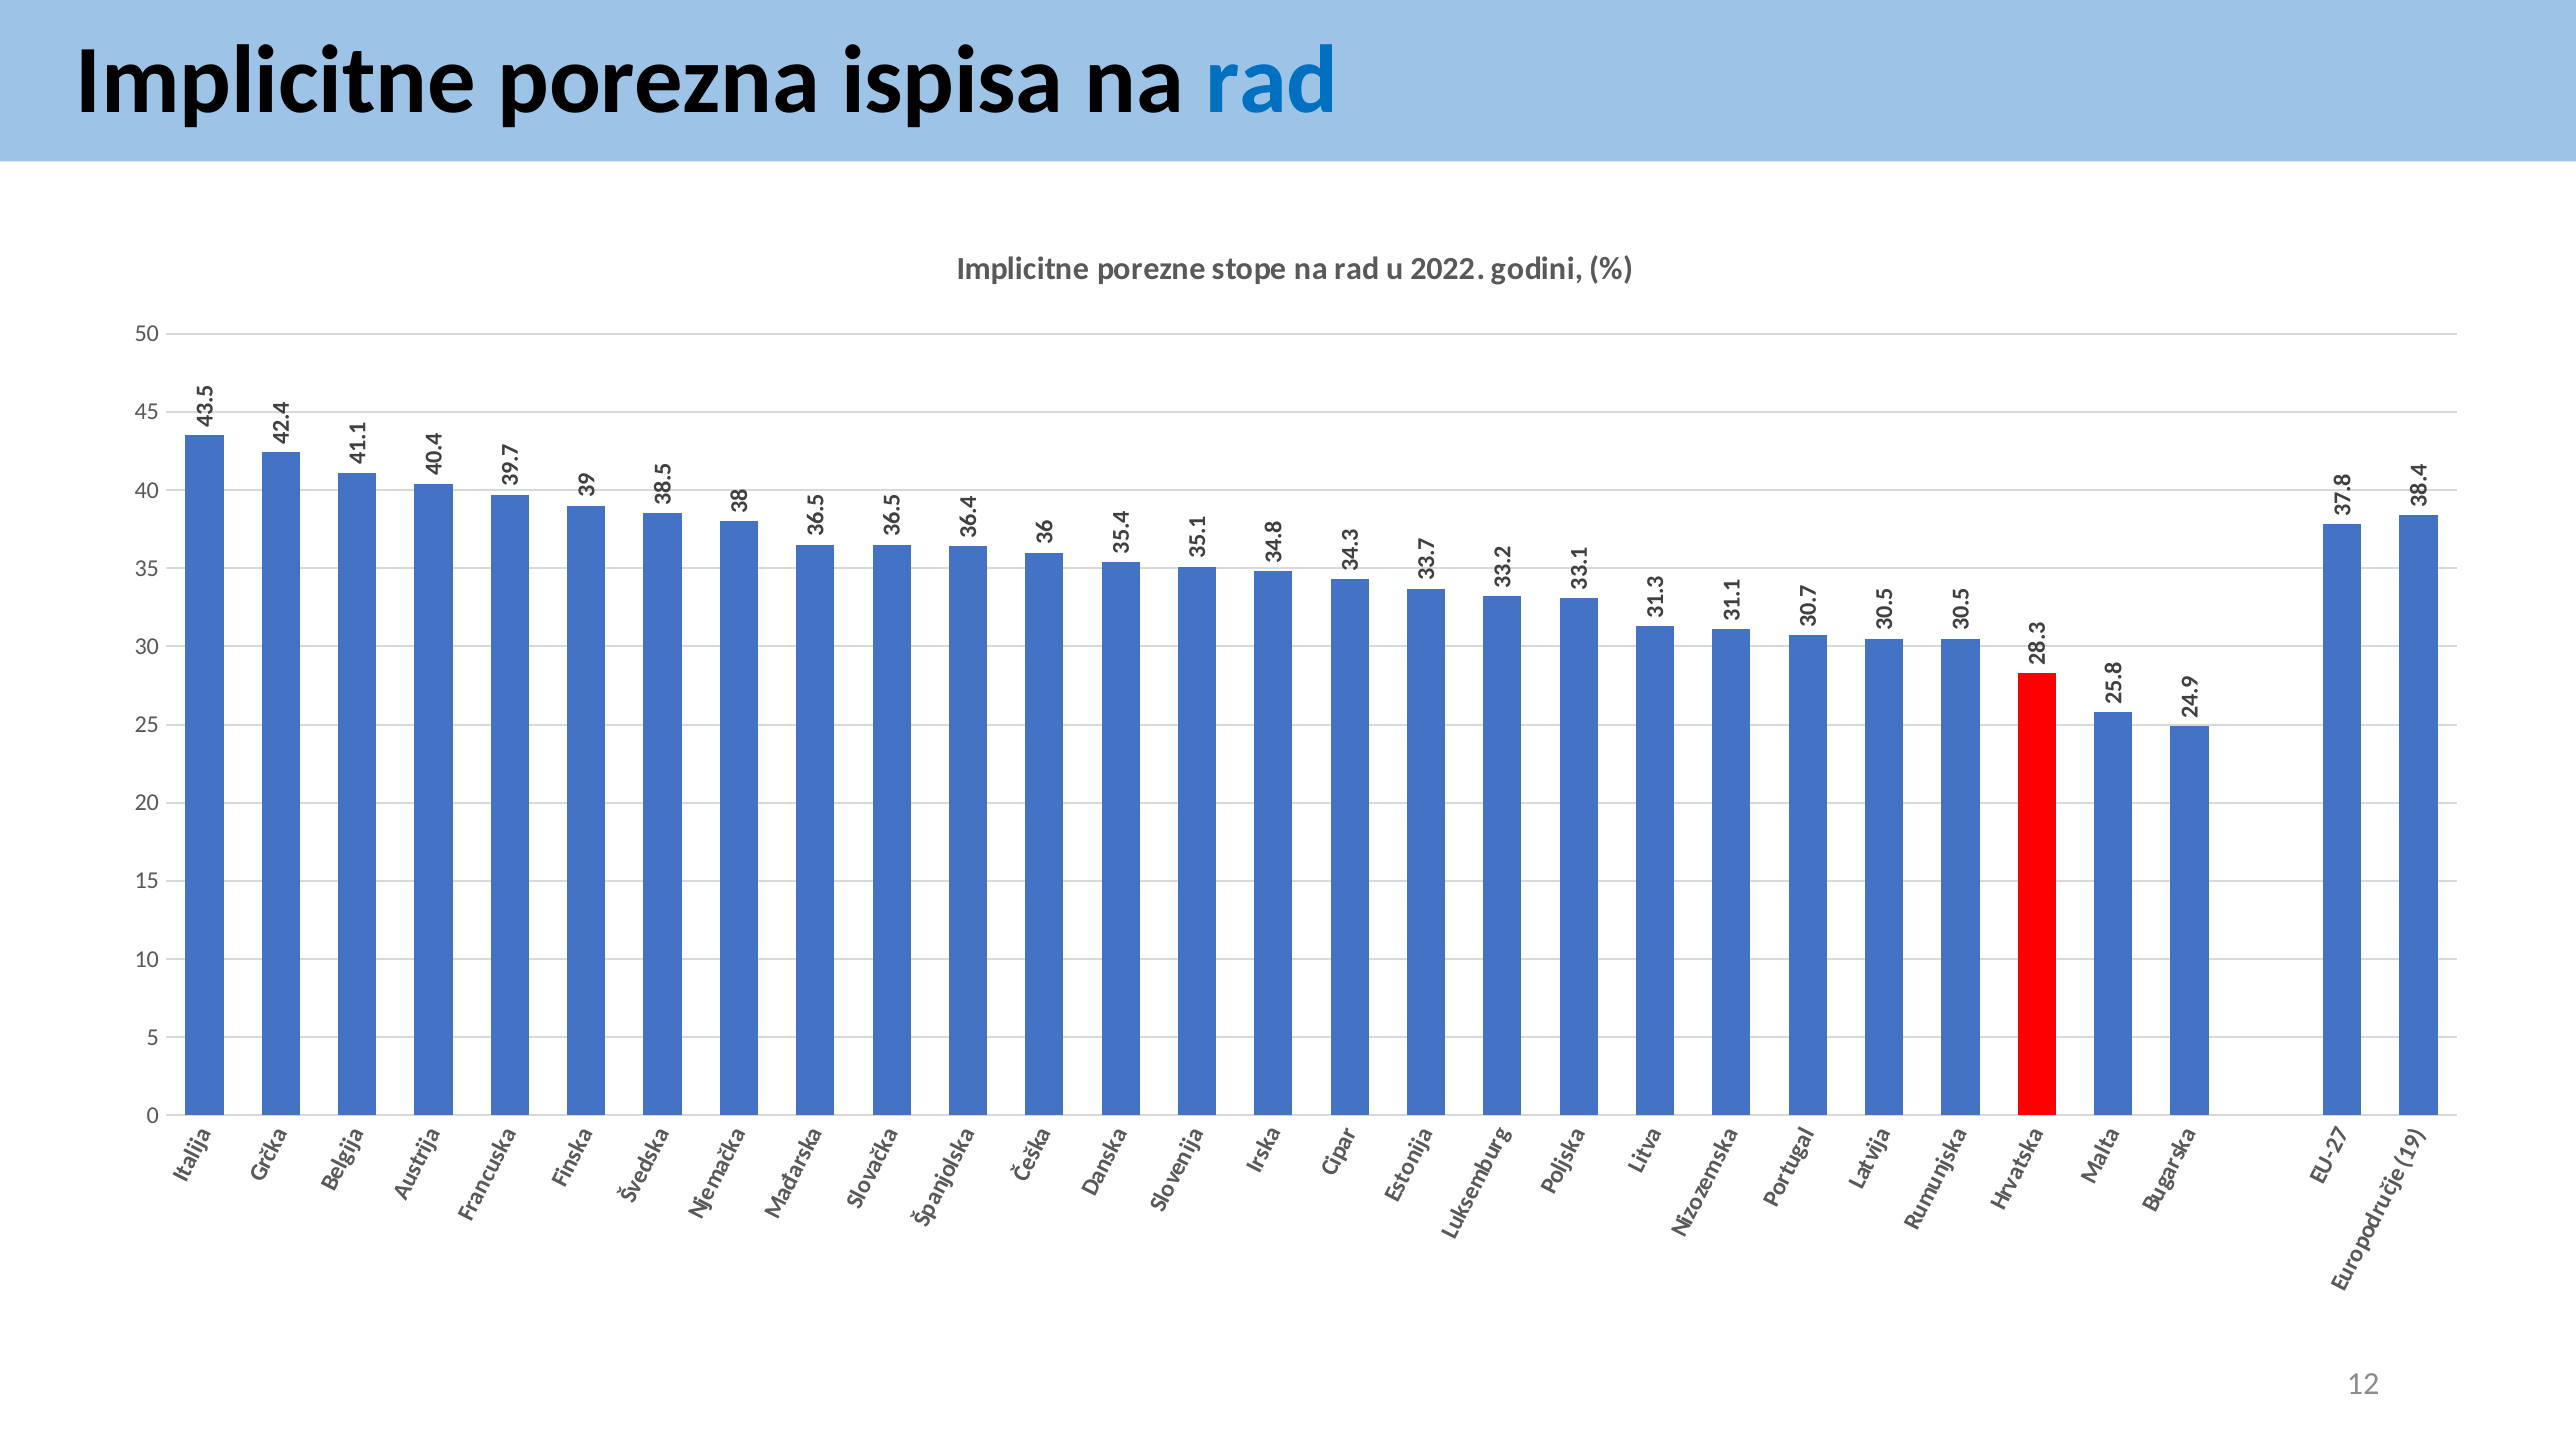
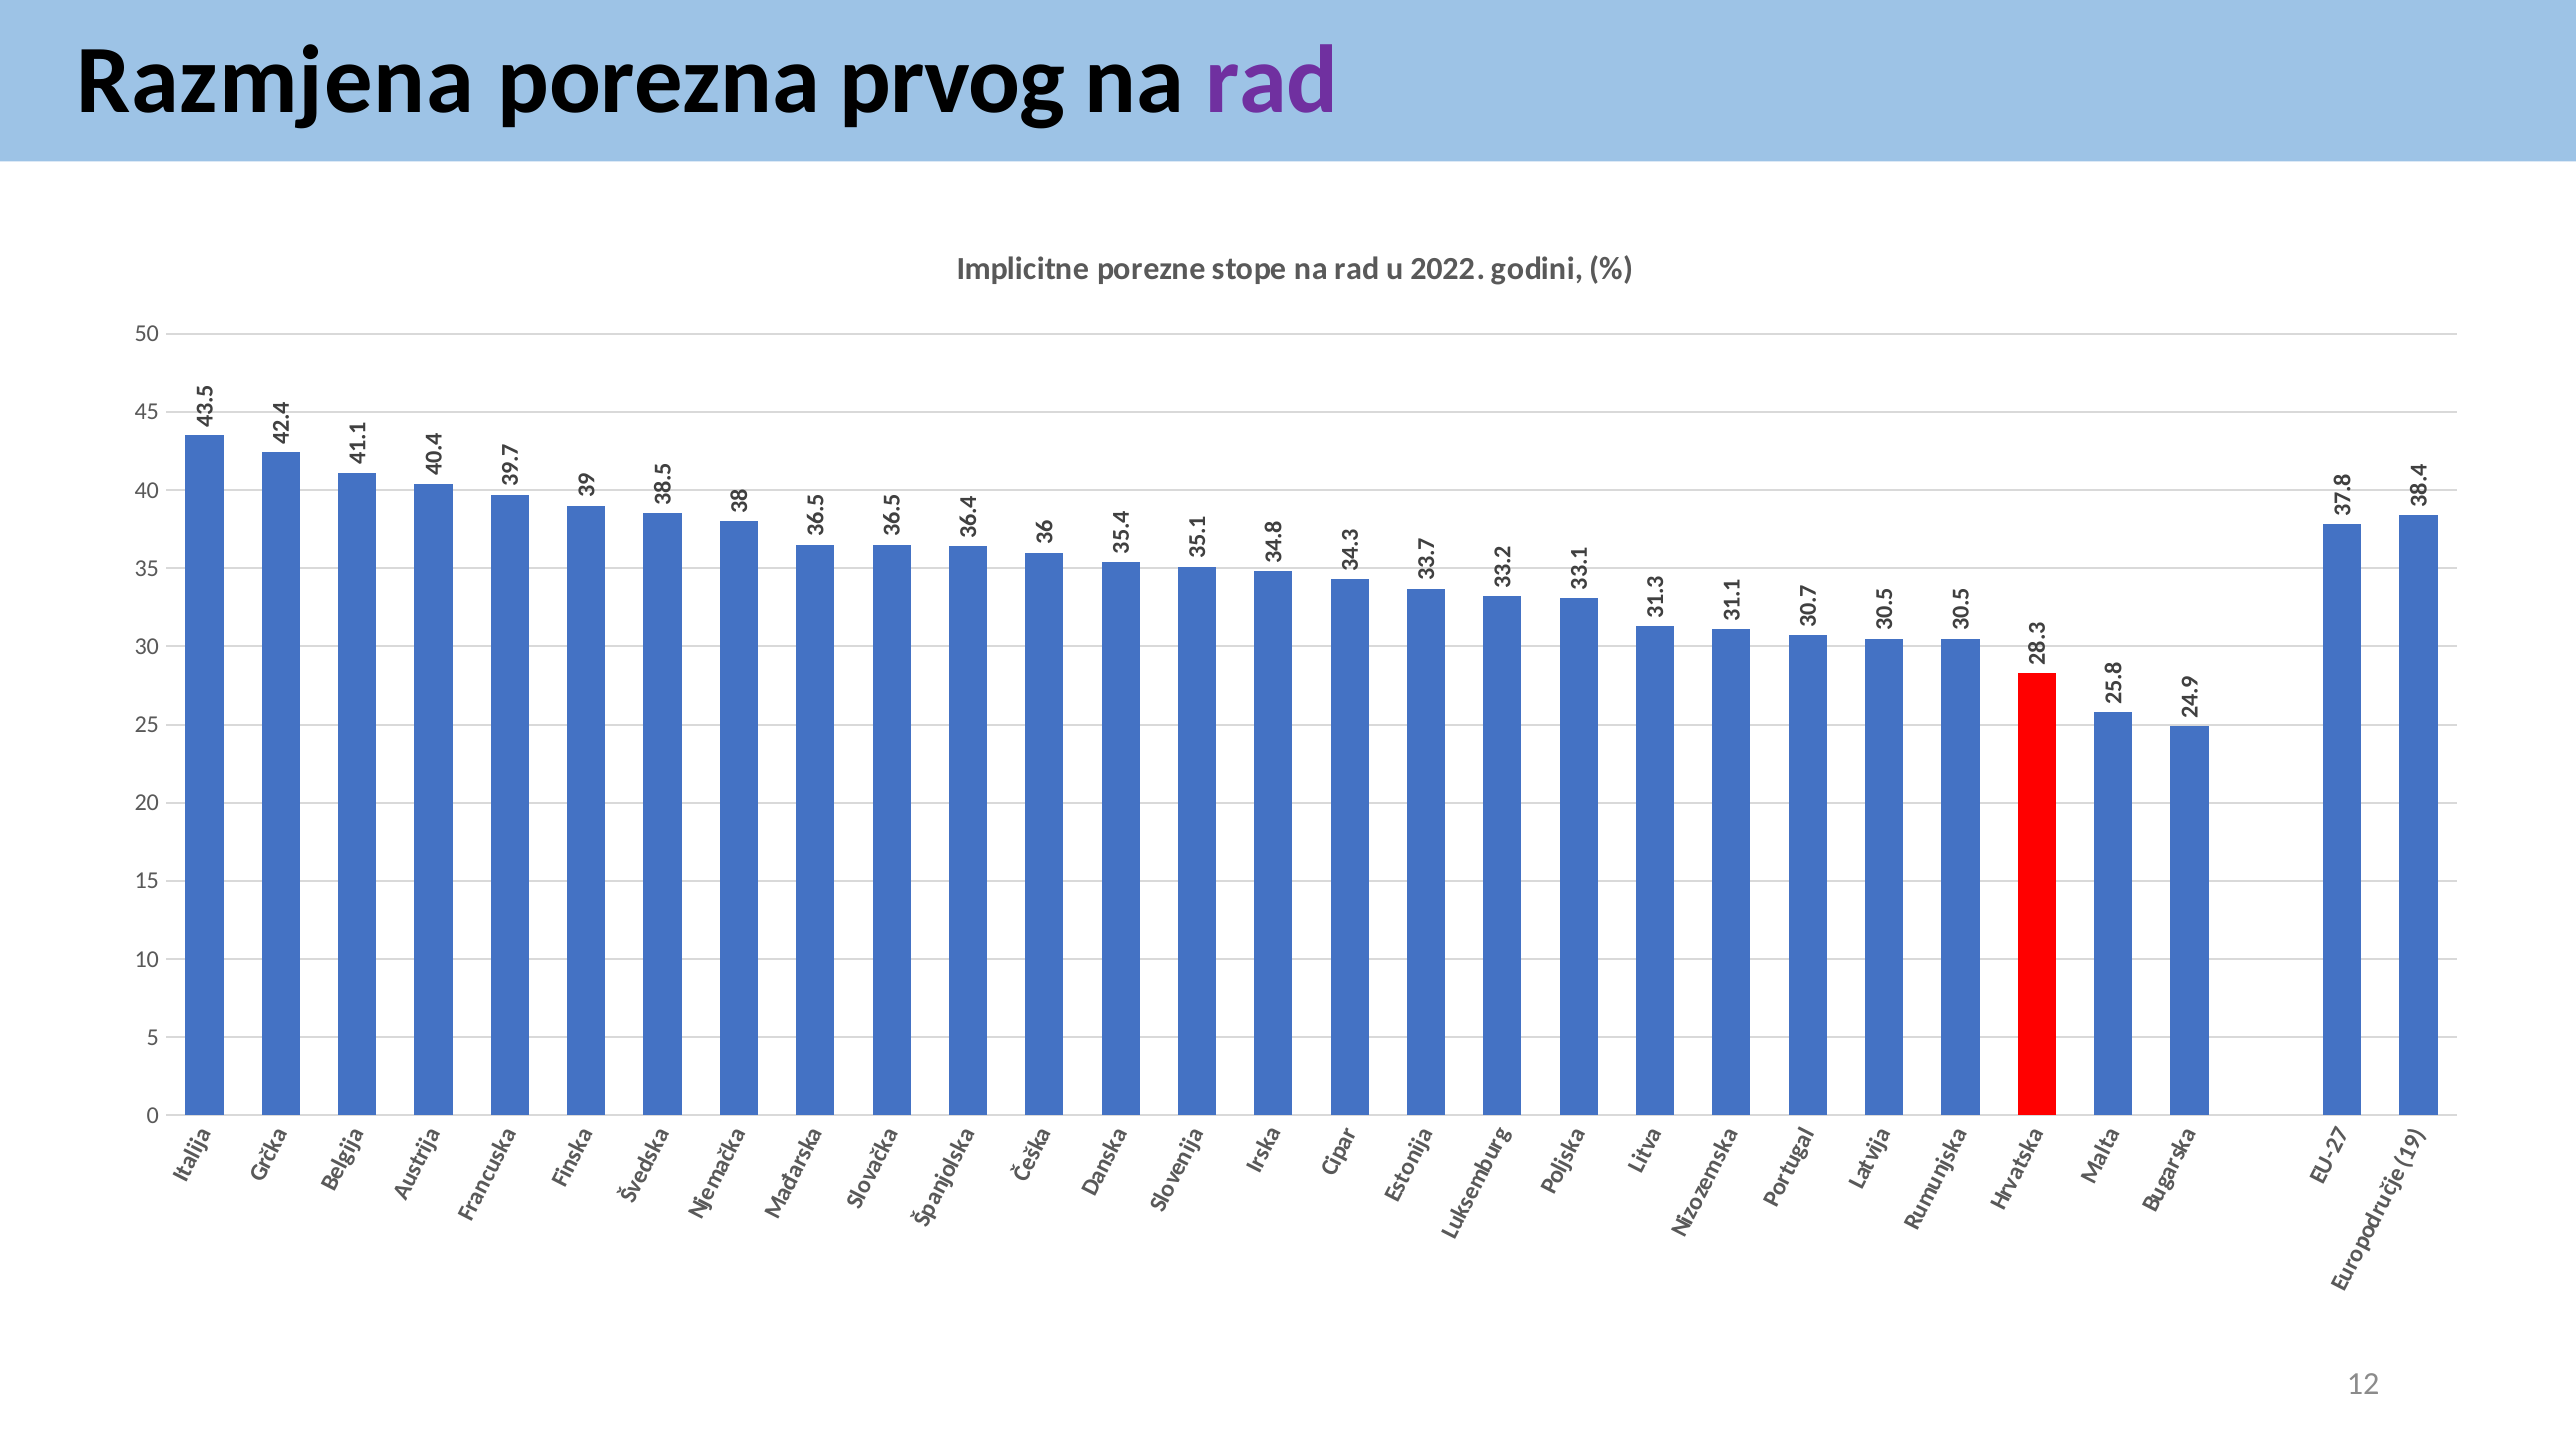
Implicitne: Implicitne -> Razmjena (275, 81)
ispisa: ispisa -> prvog (953, 81)
rad colour: blue -> purple (1272, 81)
